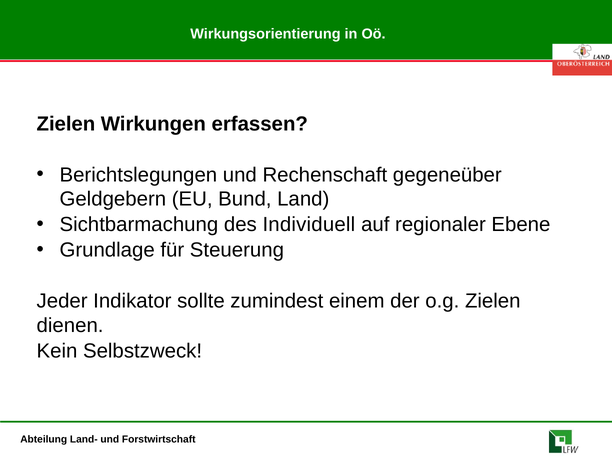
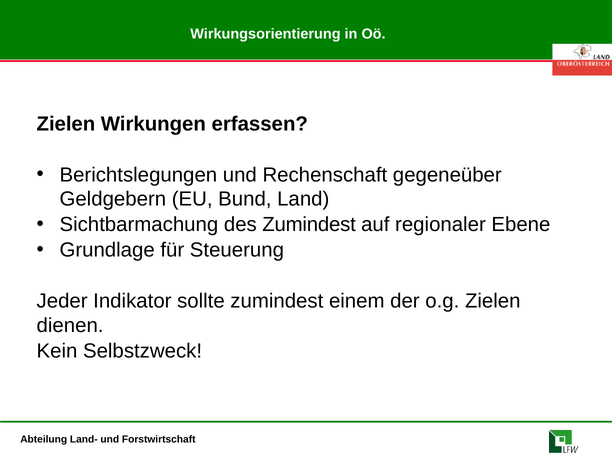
des Individuell: Individuell -> Zumindest (309, 225)
